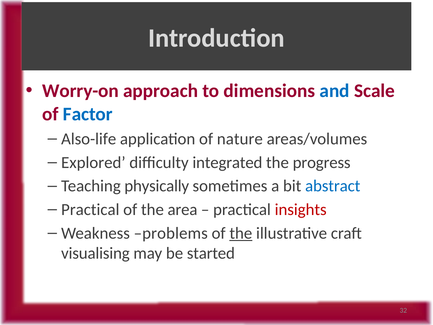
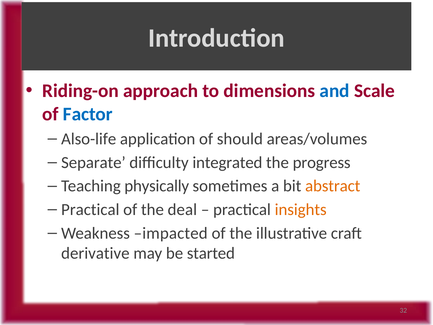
Worry-on: Worry-on -> Riding-on (80, 91)
nature: nature -> should (240, 139)
Explored: Explored -> Separate (93, 162)
abstract colour: blue -> orange (333, 186)
area: area -> deal (182, 209)
insights colour: red -> orange (301, 209)
problems: problems -> impacted (171, 233)
the underline: present -> none (241, 233)
visualising: visualising -> derivative (95, 253)
